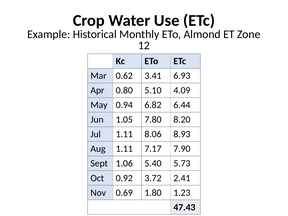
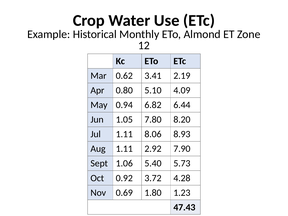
6.93: 6.93 -> 2.19 (182, 76)
7.17: 7.17 -> 2.92 (153, 149)
2.41: 2.41 -> 4.28 (182, 178)
